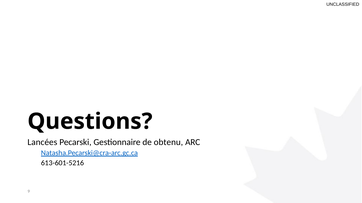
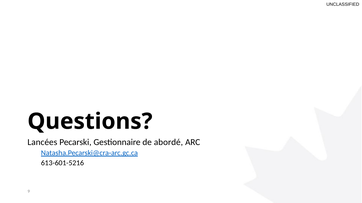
obtenu: obtenu -> abordé (168, 142)
